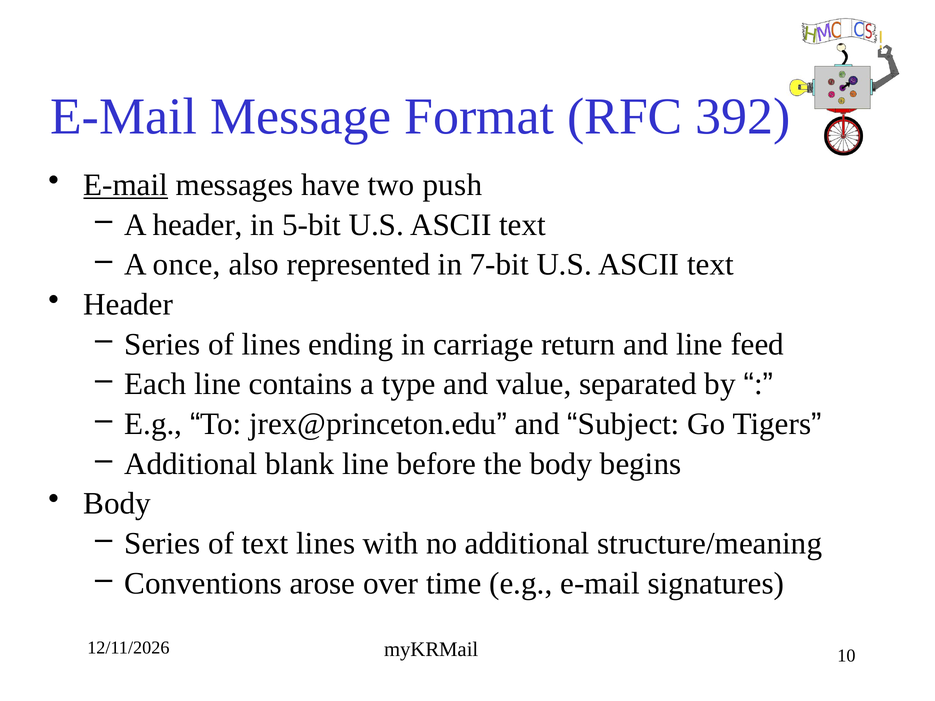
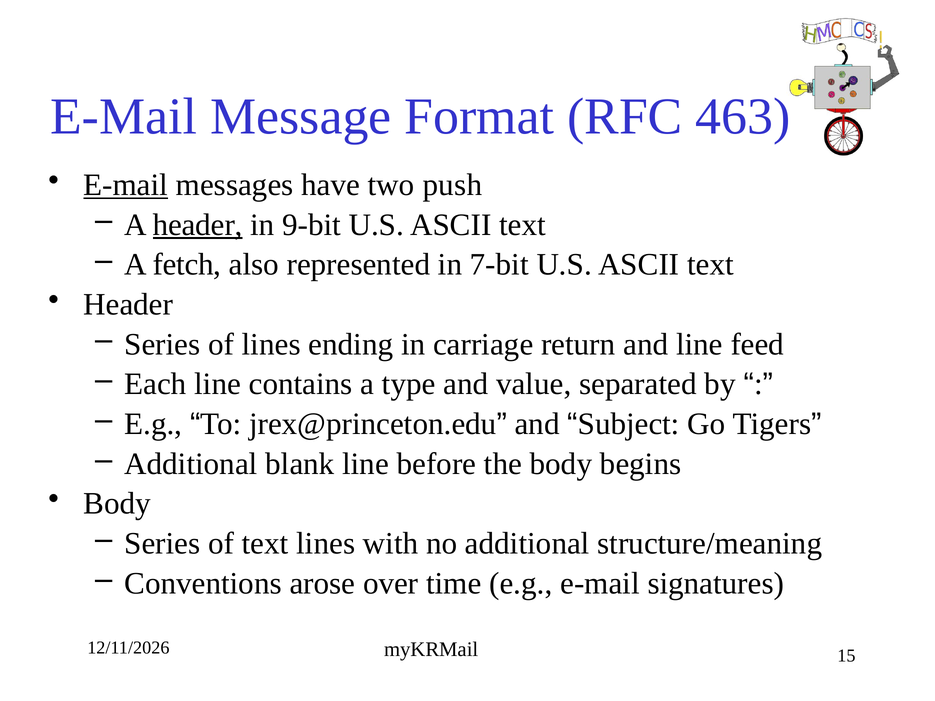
392: 392 -> 463 (743, 117)
header underline: none -> present (198, 225)
5-bit: 5-bit -> 9-bit (311, 225)
once: once -> fetch (187, 265)
10: 10 -> 15 (846, 656)
